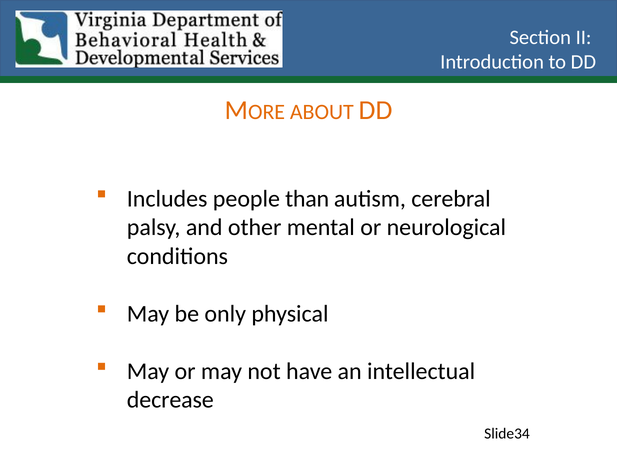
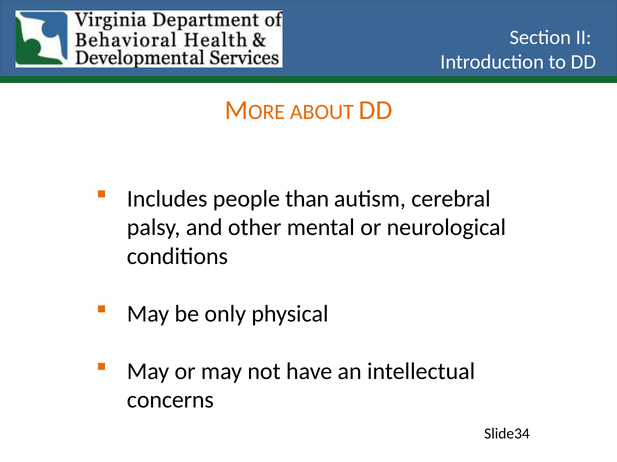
decrease: decrease -> concerns (170, 401)
